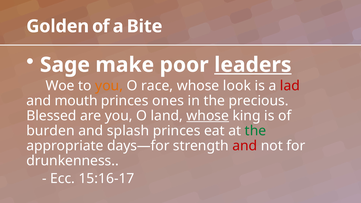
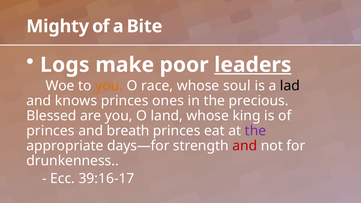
Golden: Golden -> Mighty (58, 26)
Sage: Sage -> Logs (65, 65)
look: look -> soul (237, 86)
lad colour: red -> black (290, 86)
mouth: mouth -> knows (76, 101)
whose underline: present -> none (208, 116)
burden: burden -> princes (50, 131)
splash: splash -> breath (128, 131)
the colour: green -> purple (255, 131)
15:16-17: 15:16-17 -> 39:16-17 (107, 179)
